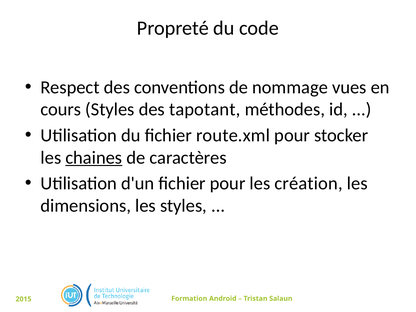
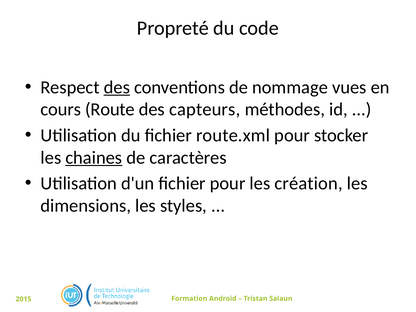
des underline: none -> present (117, 87)
cours Styles: Styles -> Route (110, 109)
tapotant: tapotant -> capteurs (205, 109)
